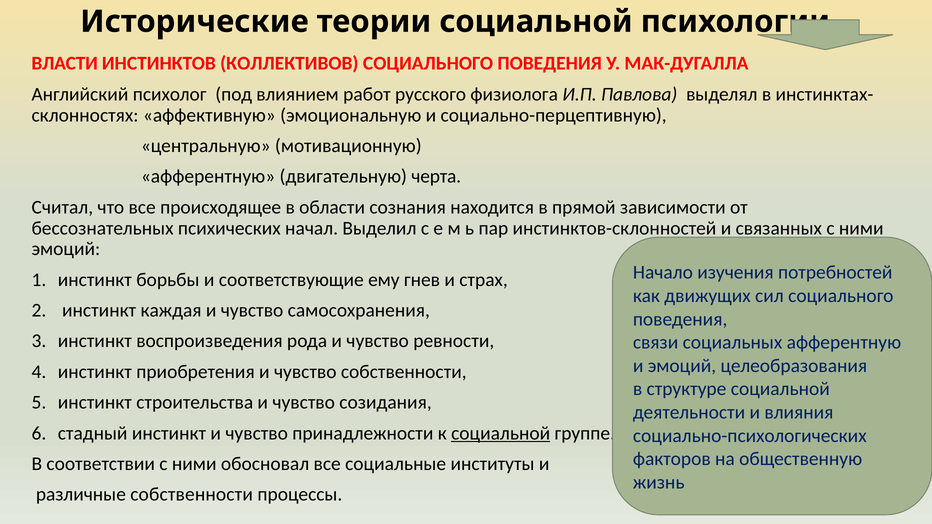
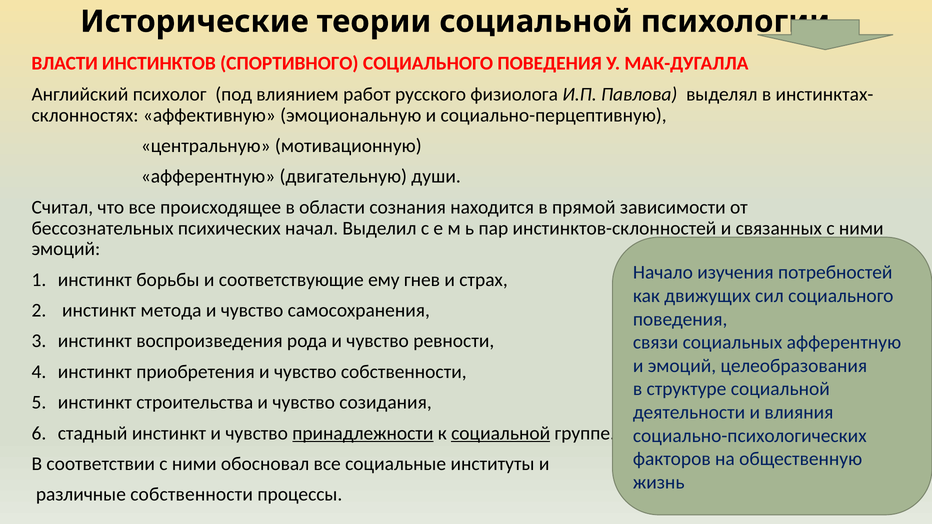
КОЛЛЕКТИВОВ: КОЛЛЕКТИВОВ -> СПОРТИВНОГО (289, 64)
черта: черта -> души (436, 177)
каждая: каждая -> метода (171, 311)
принадлежности underline: none -> present (363, 433)
